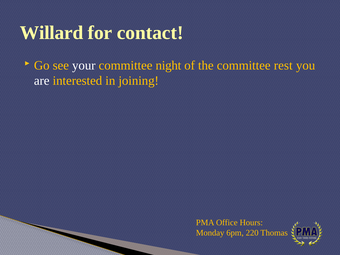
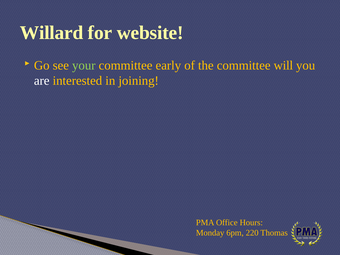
contact: contact -> website (150, 33)
your colour: white -> light green (84, 65)
night: night -> early (168, 65)
rest: rest -> will (283, 65)
